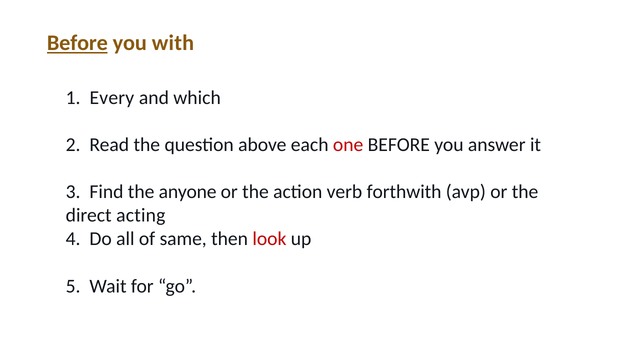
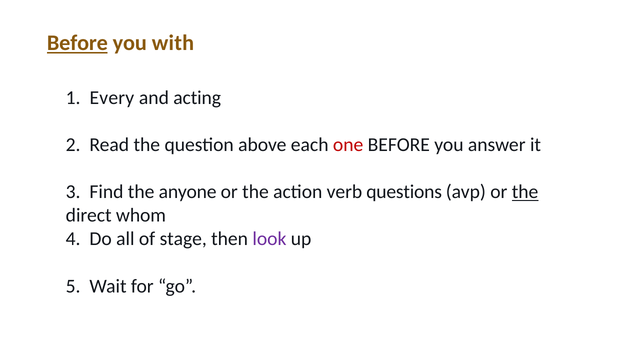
which: which -> acting (197, 98)
forthwith: forthwith -> questions (404, 192)
the underline: none -> present (525, 192)
acting: acting -> whom (141, 215)
same: same -> stage (183, 239)
look colour: red -> purple (269, 239)
